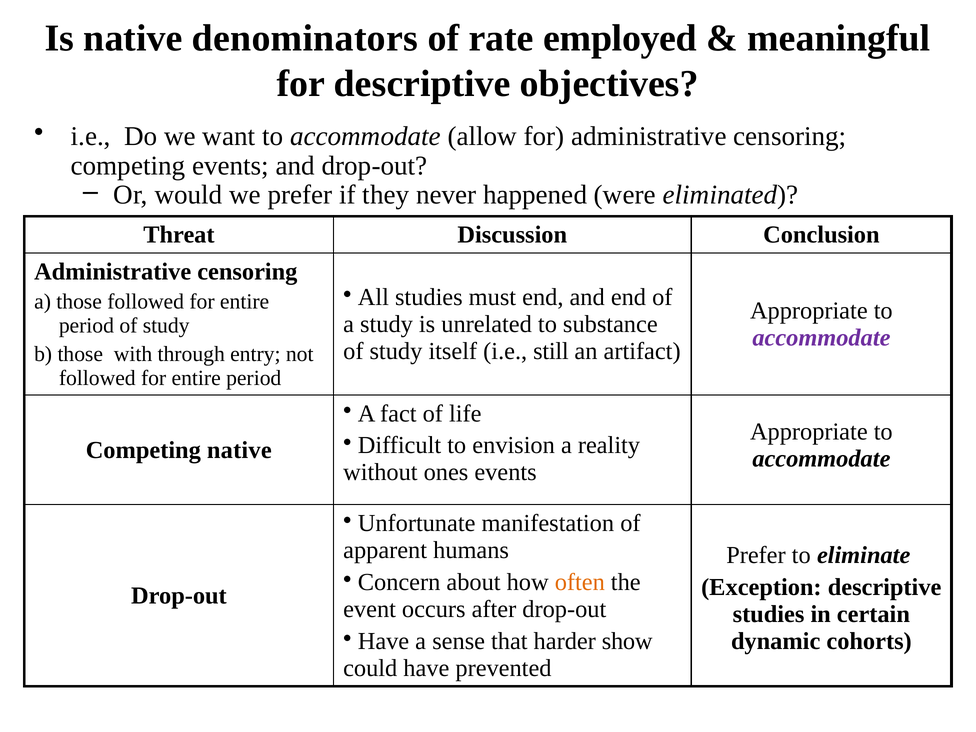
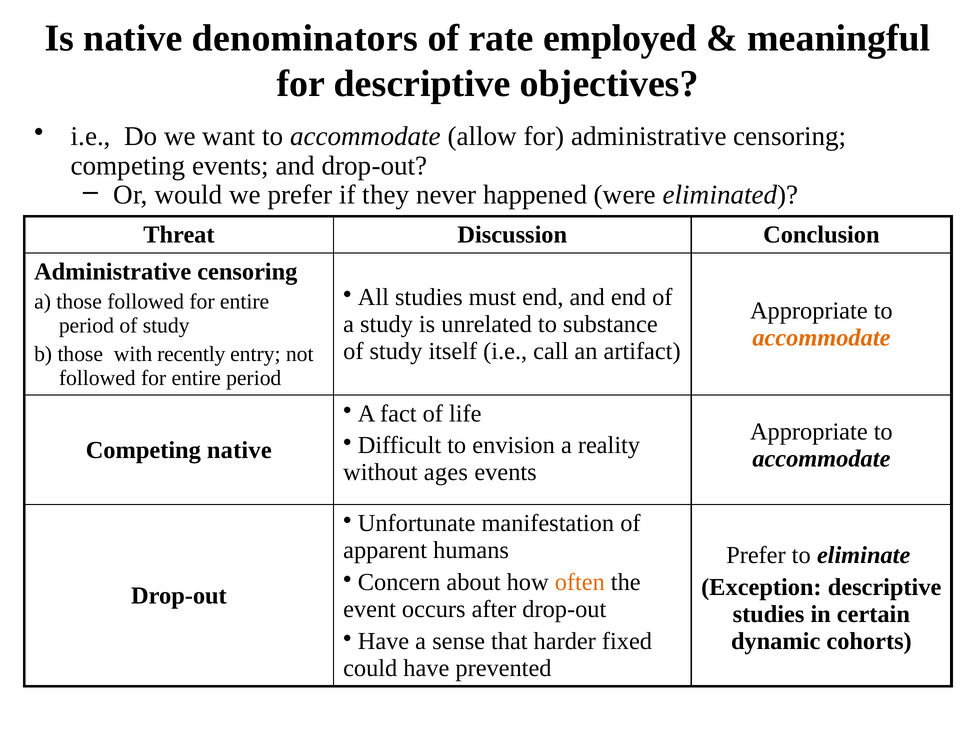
accommodate colour: purple -> orange (821, 338)
still: still -> call (551, 351)
through: through -> recently (191, 354)
ones: ones -> ages (446, 472)
show: show -> fixed (627, 641)
